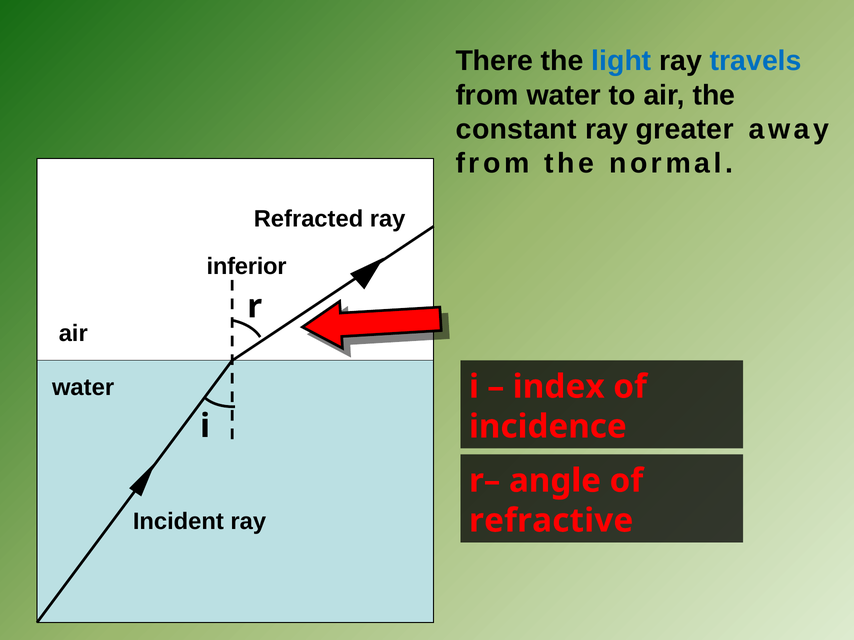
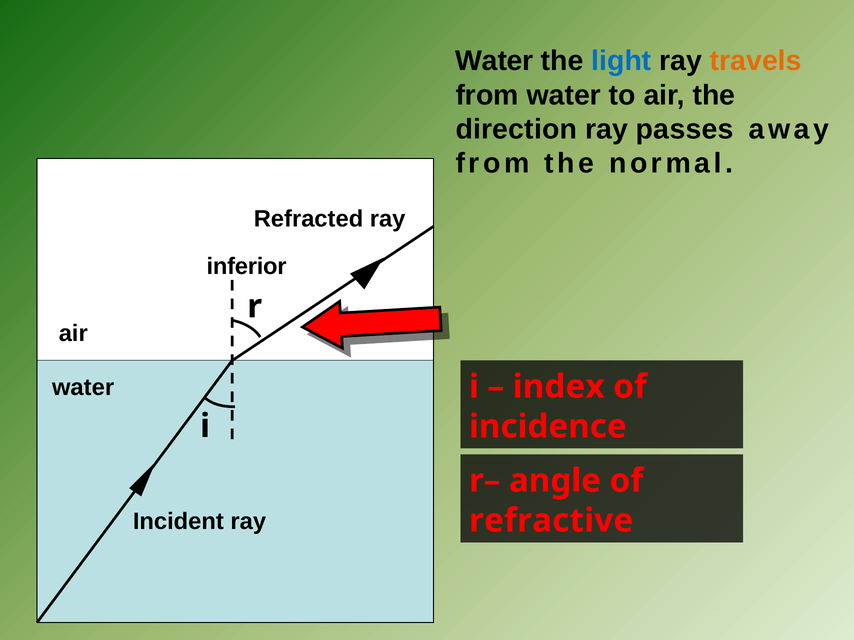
There: There -> Water (494, 61)
travels colour: blue -> orange (756, 61)
constant: constant -> direction (516, 129)
greater: greater -> passes (685, 129)
